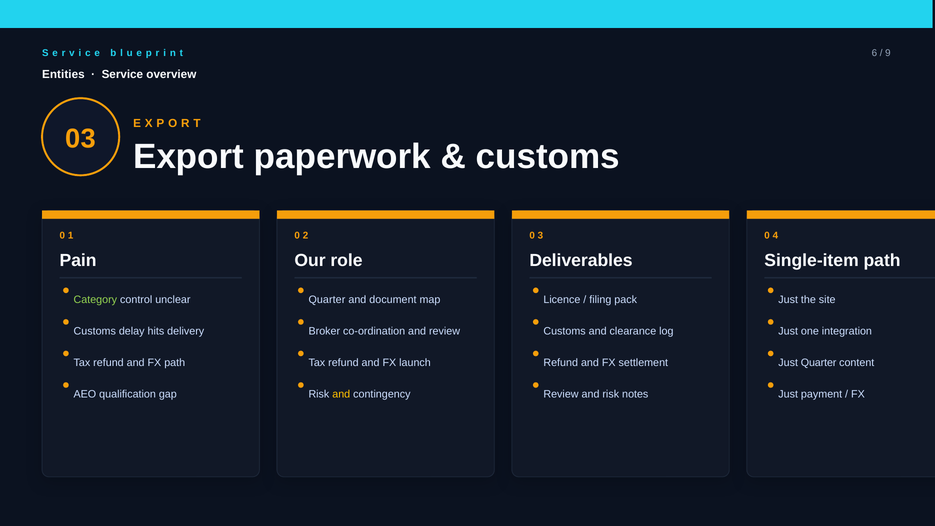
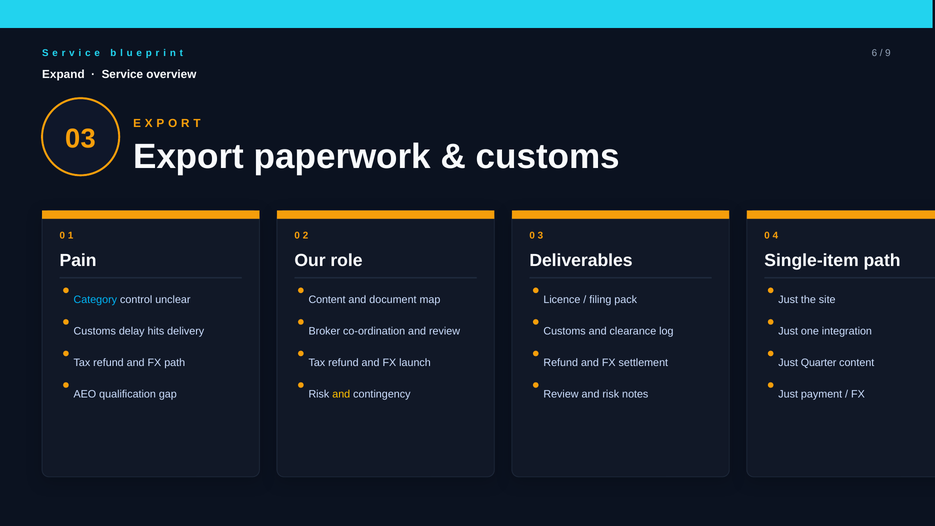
Entities: Entities -> Expand (63, 74)
Category colour: light green -> light blue (95, 299)
Quarter: Quarter -> Content (327, 299)
